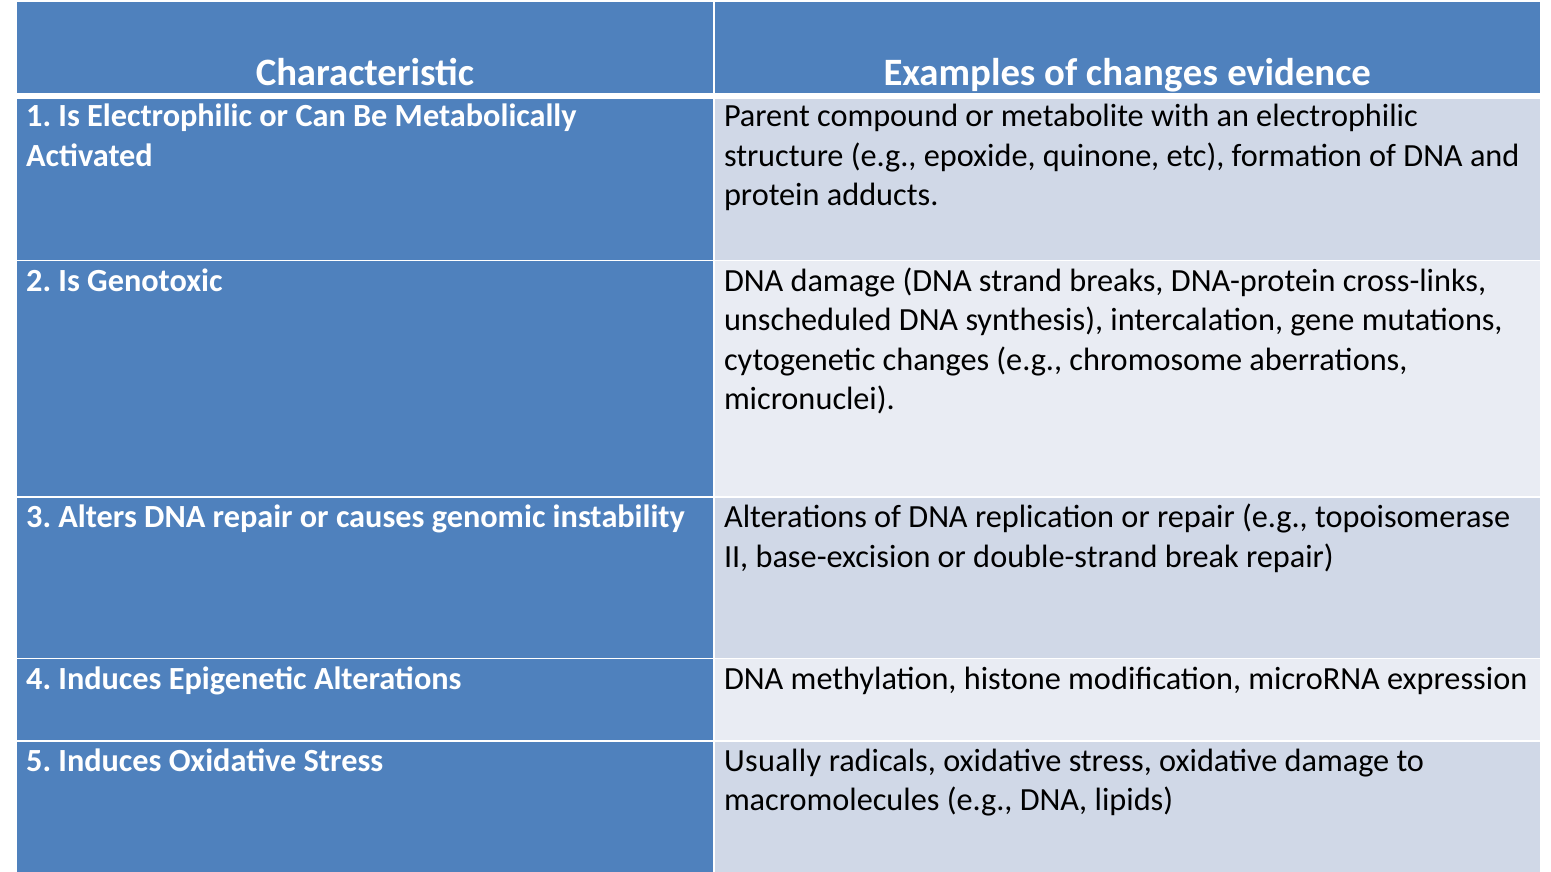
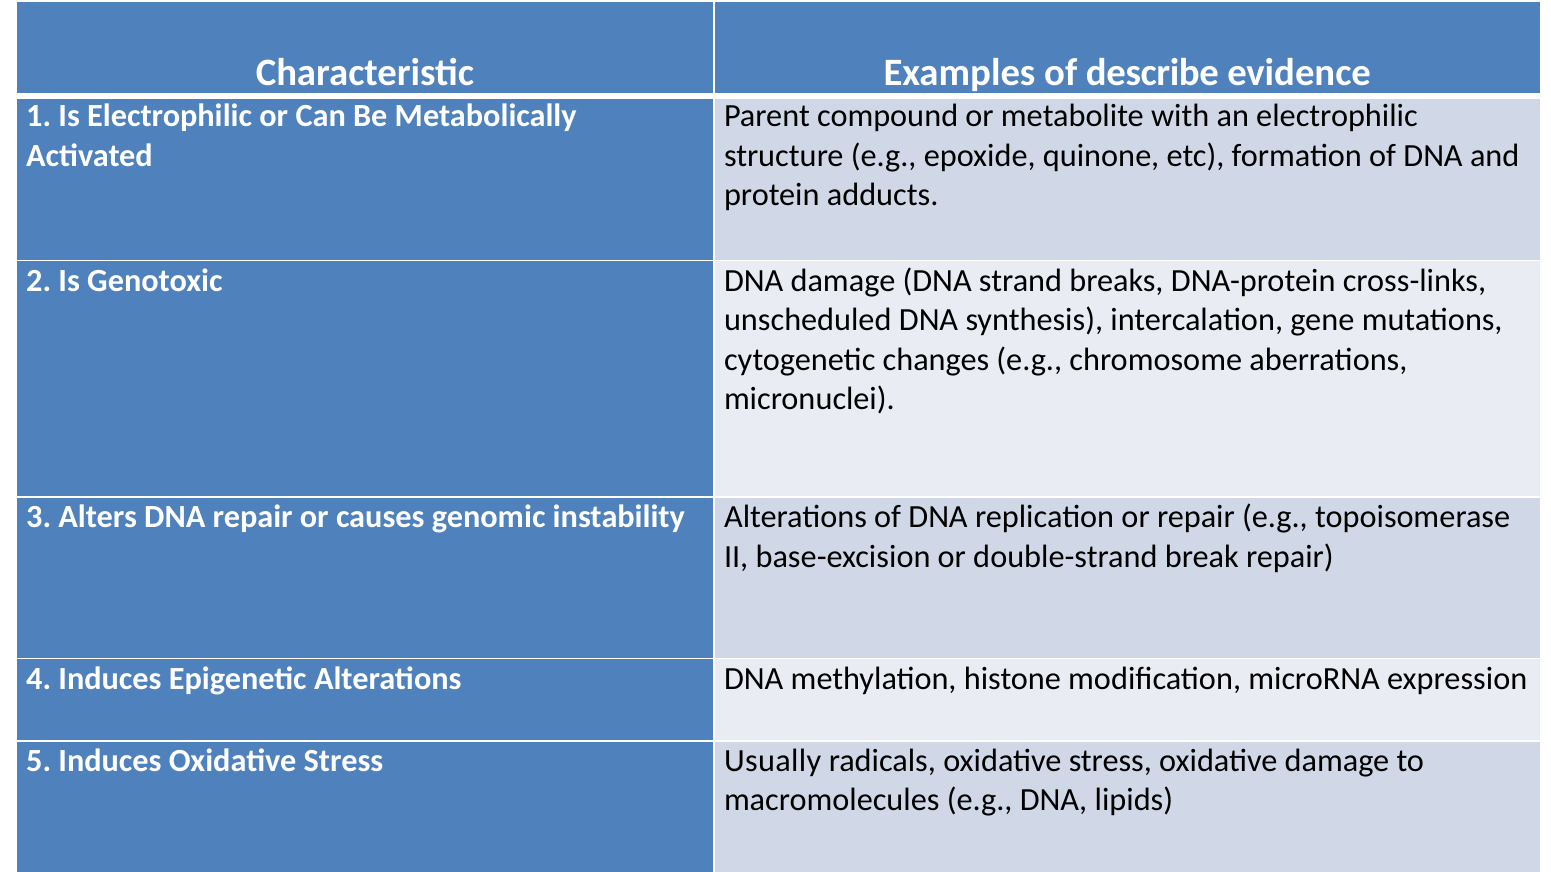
of changes: changes -> describe (1152, 73)
